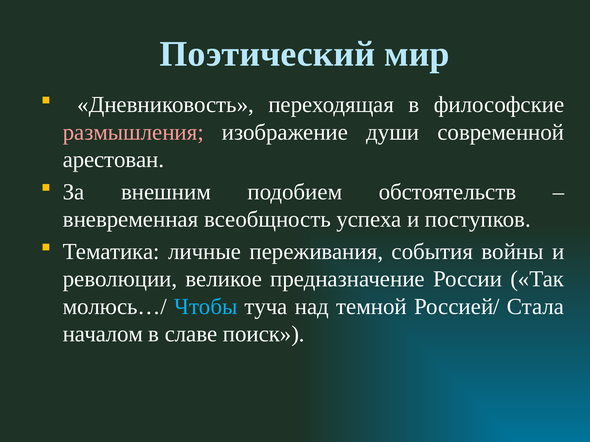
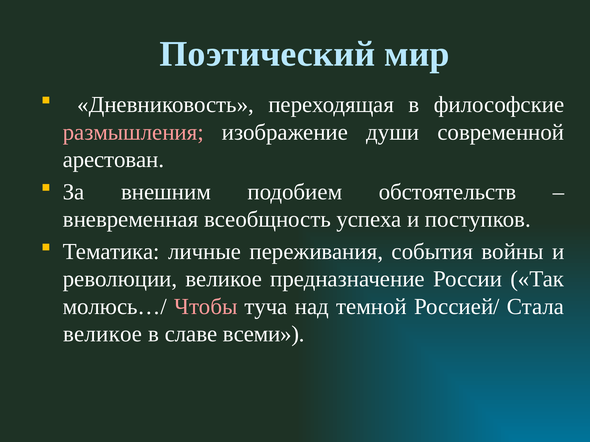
Чтобы colour: light blue -> pink (206, 307)
началом: началом -> великое (103, 334)
поиск: поиск -> всеми (264, 334)
